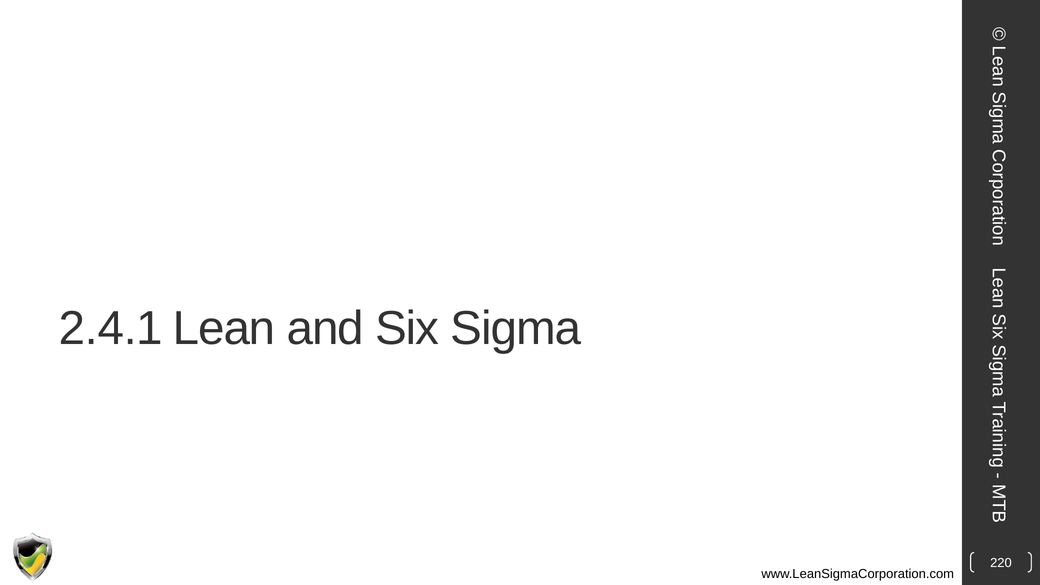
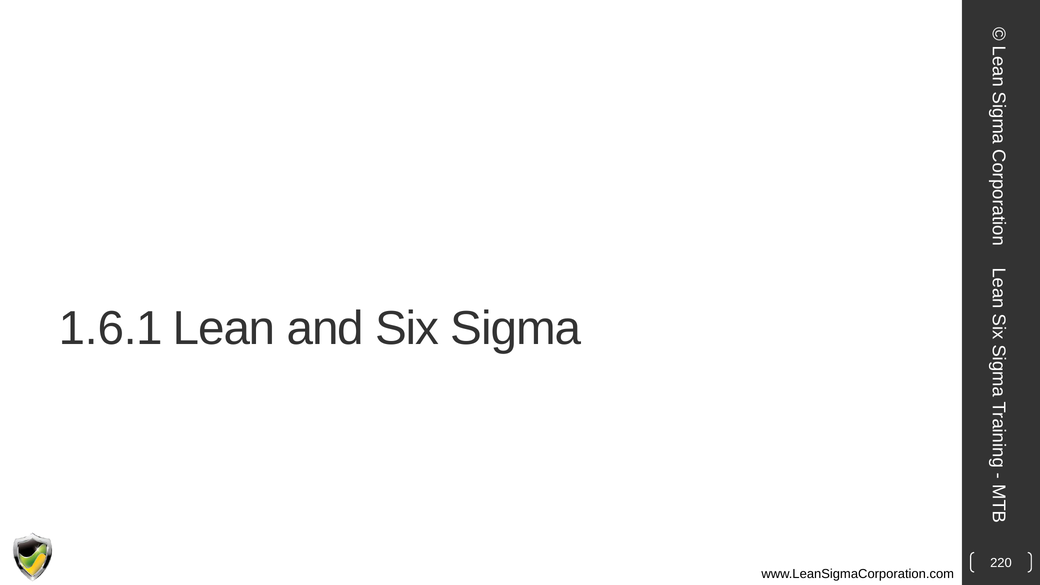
2.4.1: 2.4.1 -> 1.6.1 (111, 329)
